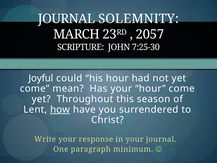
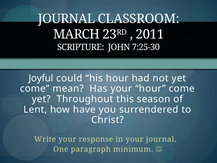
SOLEMNITY: SOLEMNITY -> CLASSROOM (139, 19)
2057: 2057 -> 2011 (150, 34)
how underline: present -> none (60, 109)
